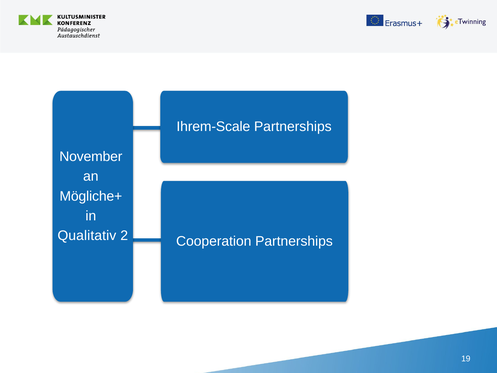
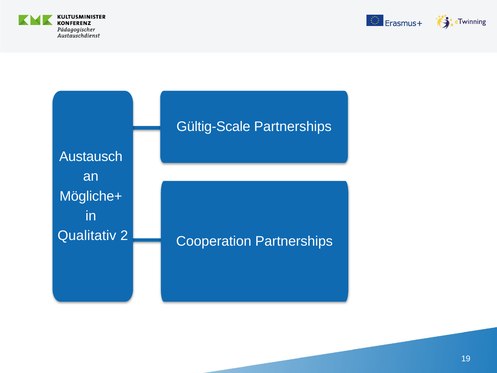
Ihrem-Scale: Ihrem-Scale -> Gültig-Scale (213, 127)
November: November -> Austausch (91, 157)
